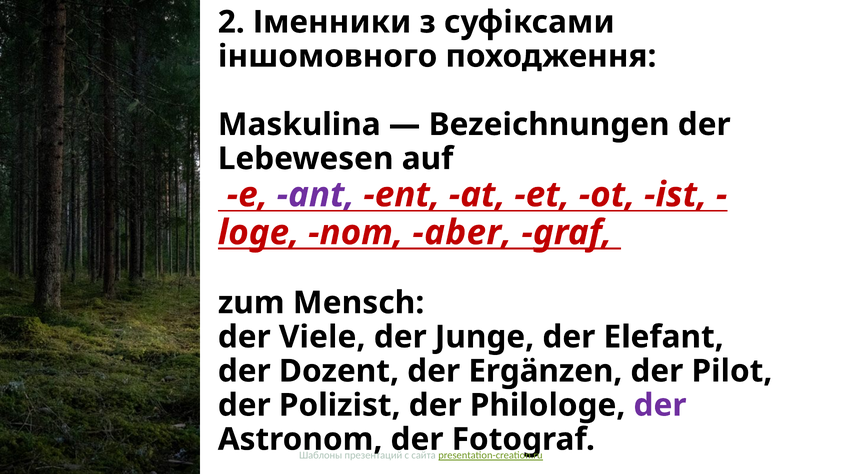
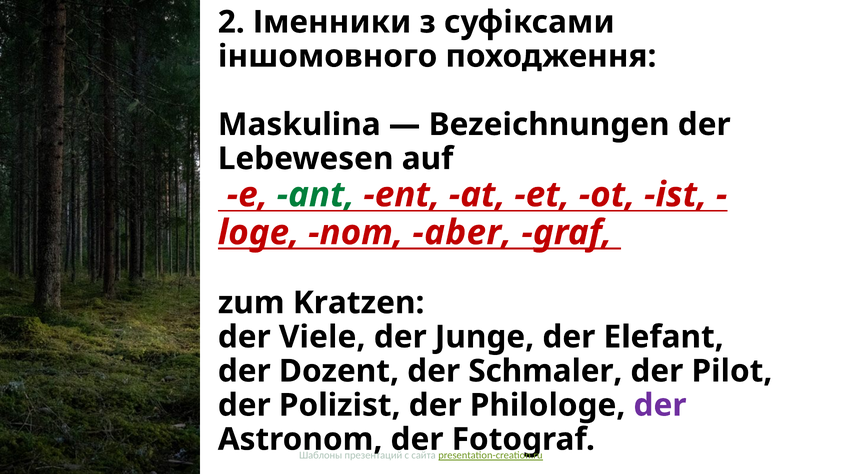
ant colour: purple -> green (316, 195)
Mensch: Mensch -> Kratzen (359, 303)
Ergänzen: Ergänzen -> Schmaler (545, 371)
